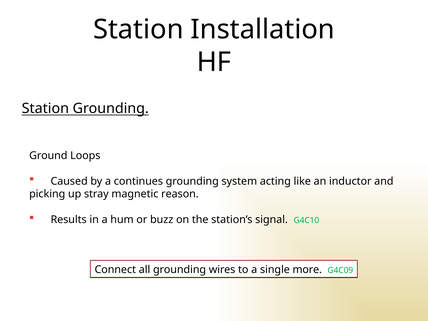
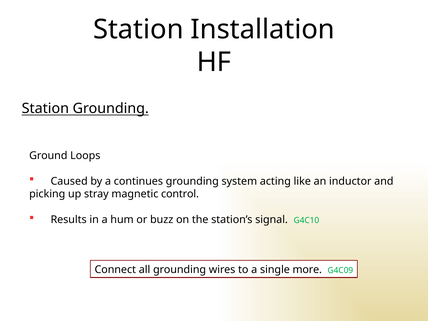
reason: reason -> control (180, 194)
